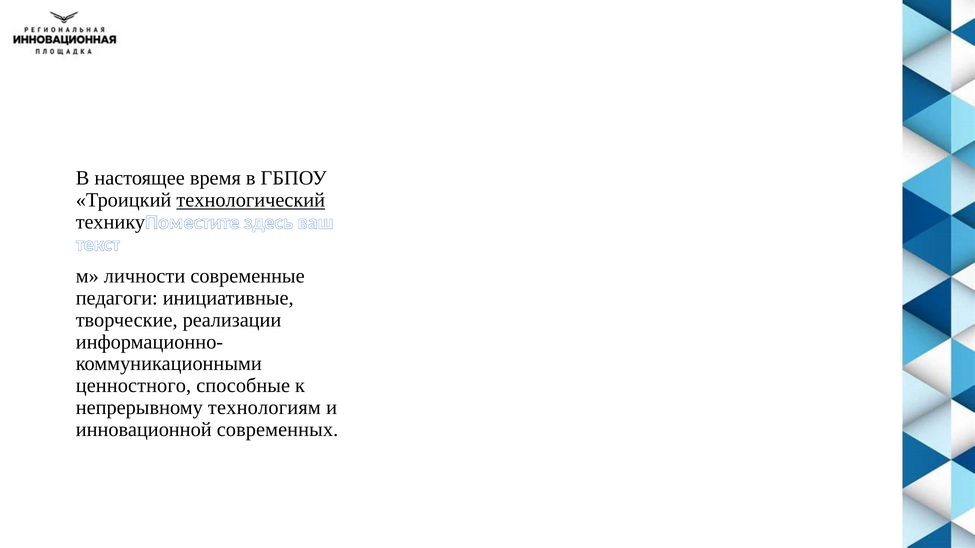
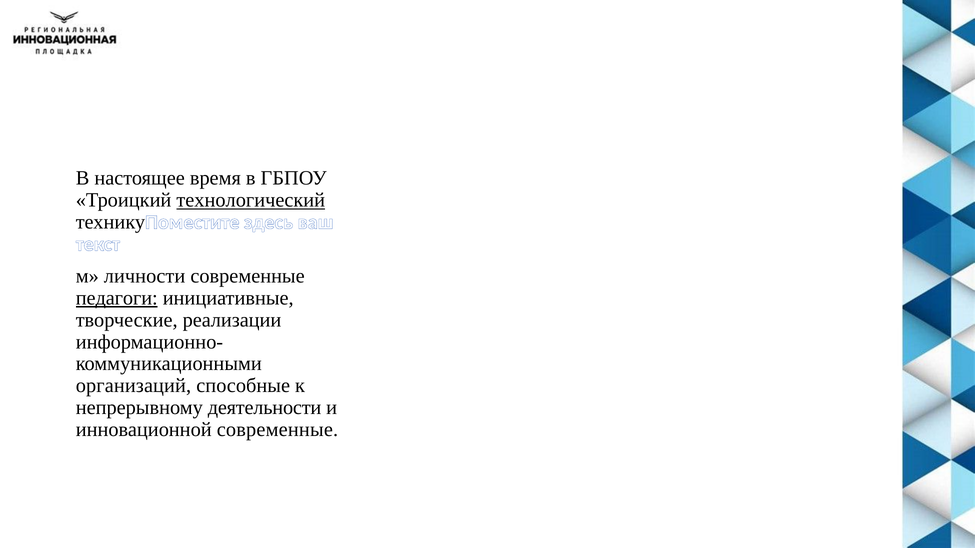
педагоги underline: none -> present (117, 298)
ценностного: ценностного -> организаций (133, 386)
технологиям: технологиям -> деятельности (265, 408)
инновационной современных: современных -> современные (277, 430)
